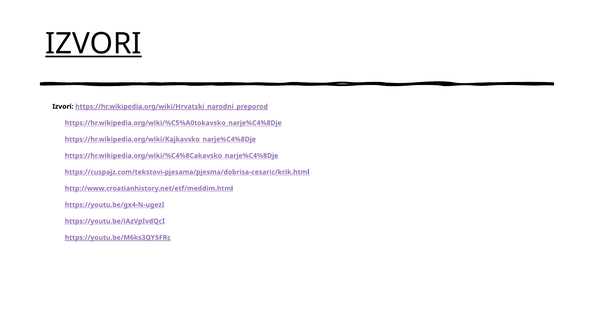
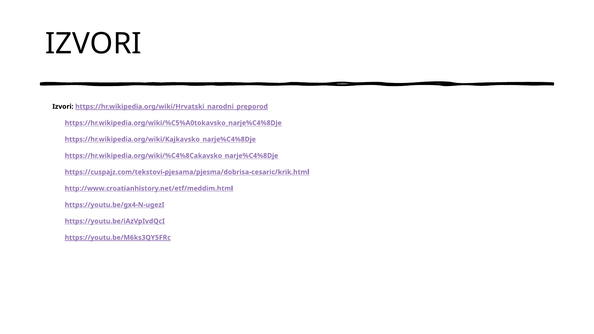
IZVORI underline: present -> none (93, 44)
